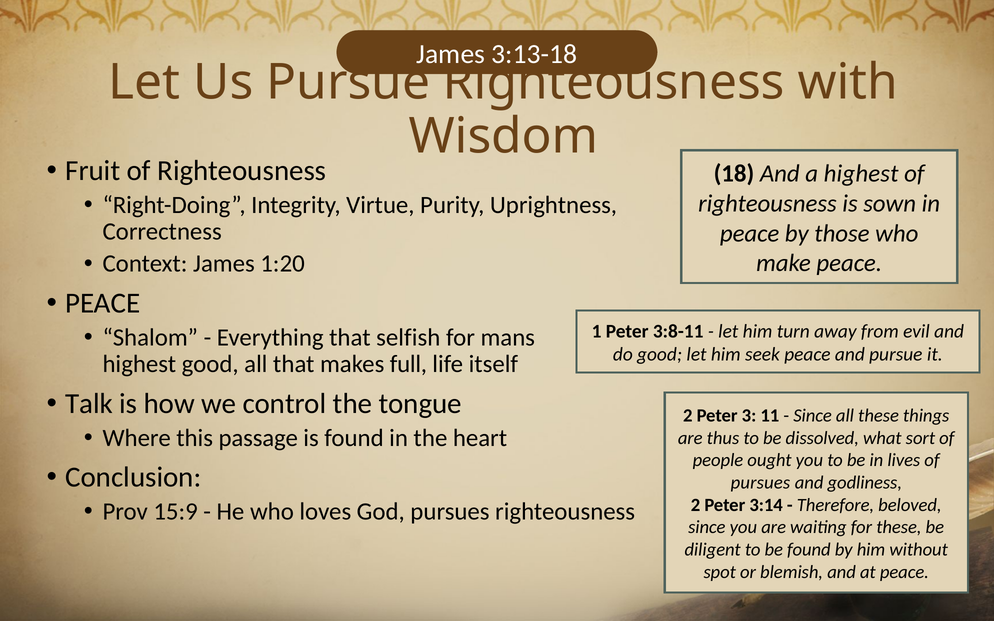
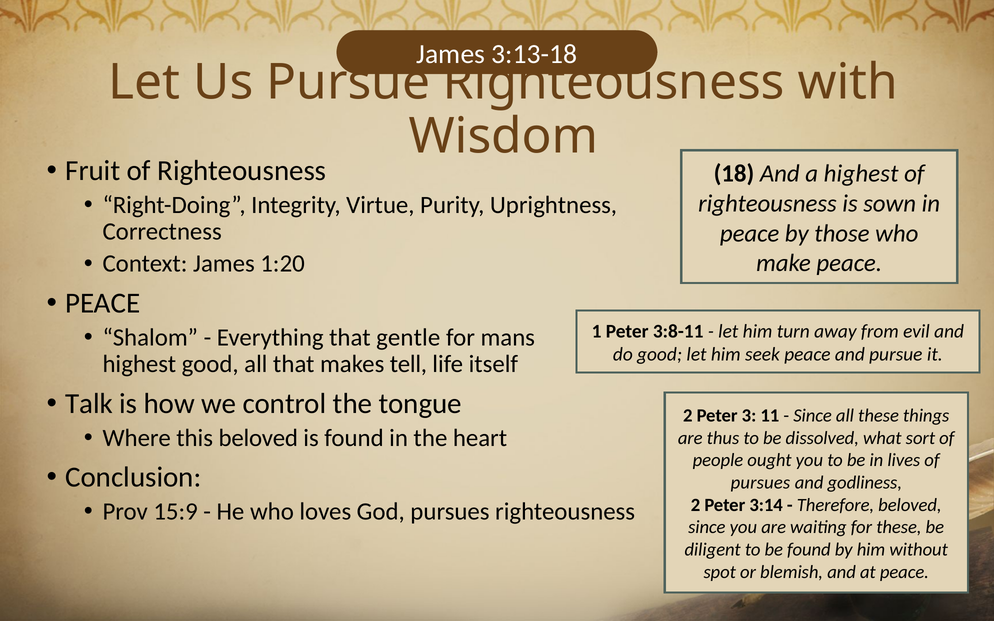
selfish: selfish -> gentle (408, 338)
full: full -> tell (408, 364)
this passage: passage -> beloved (258, 438)
